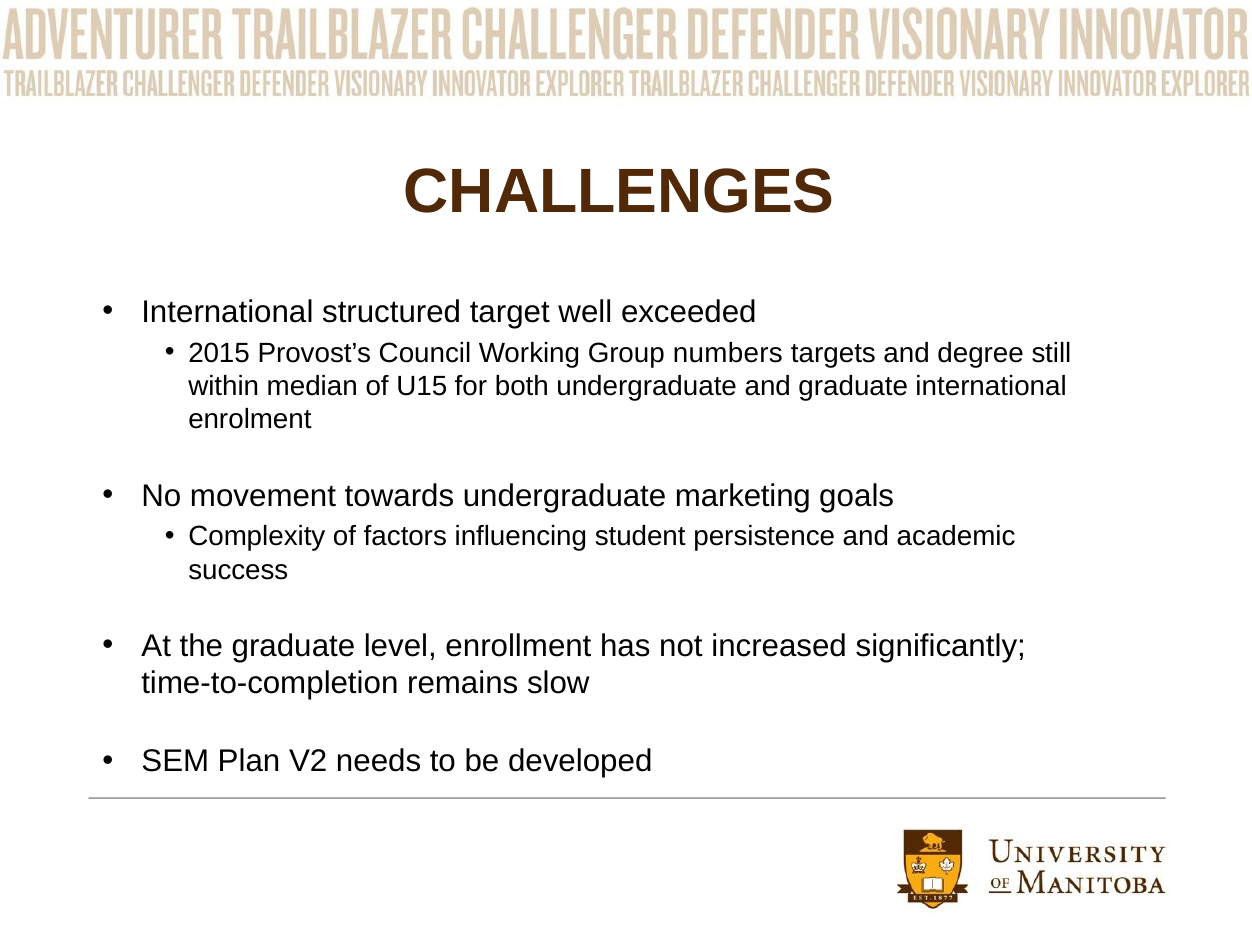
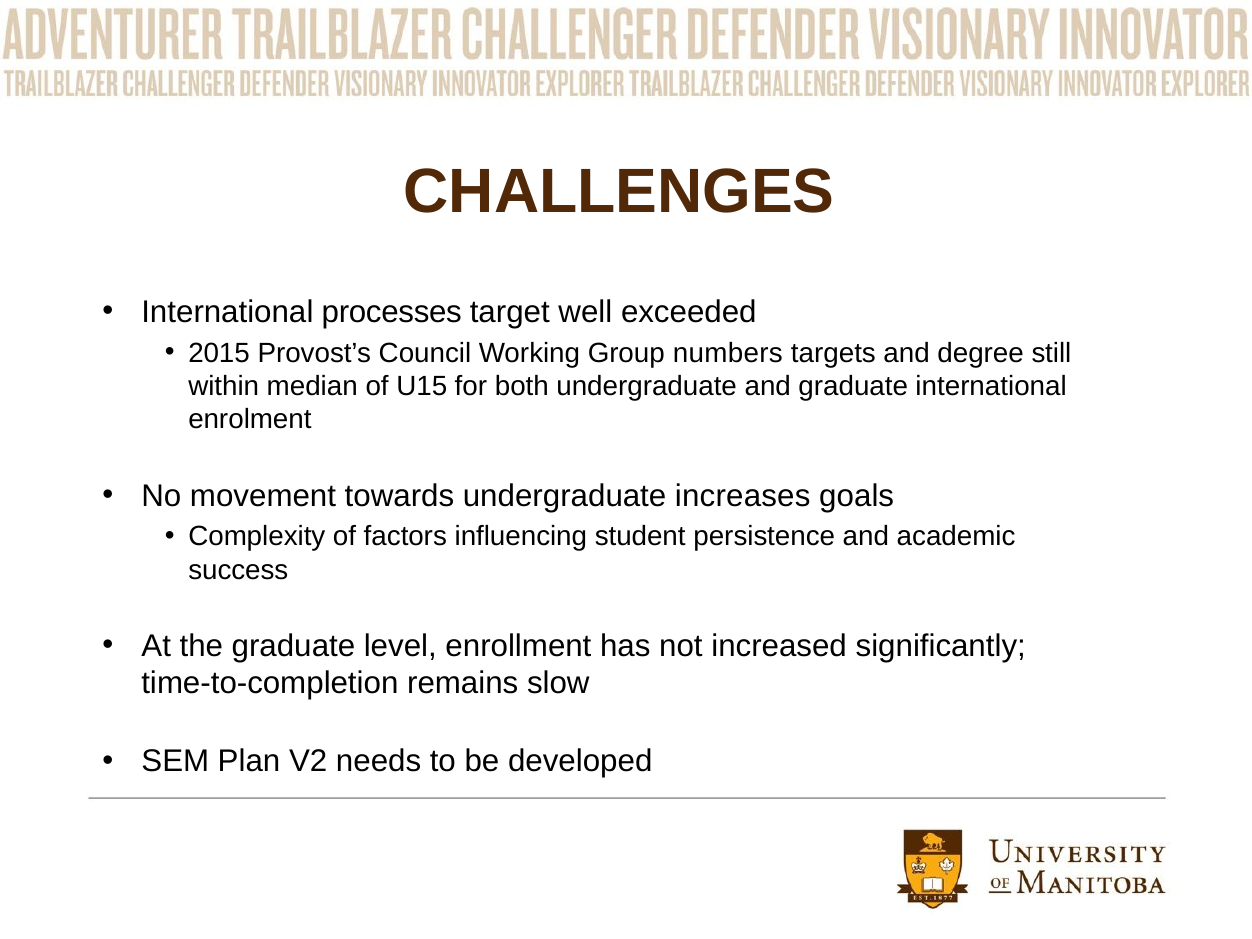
structured: structured -> processes (392, 312)
marketing: marketing -> increases (743, 496)
